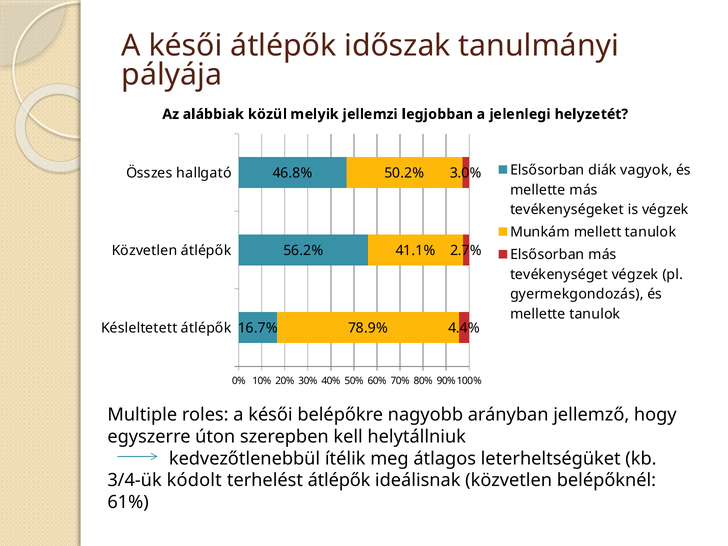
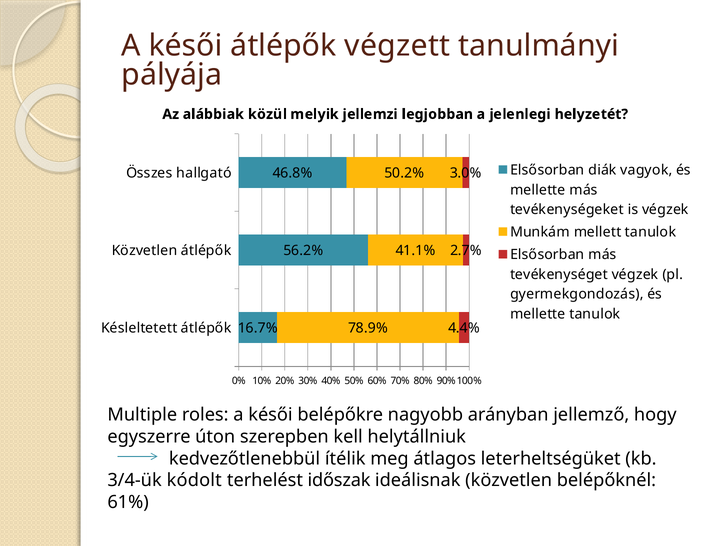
időszak: időszak -> végzett (397, 46)
terhelést átlépők: átlépők -> időszak (339, 480)
